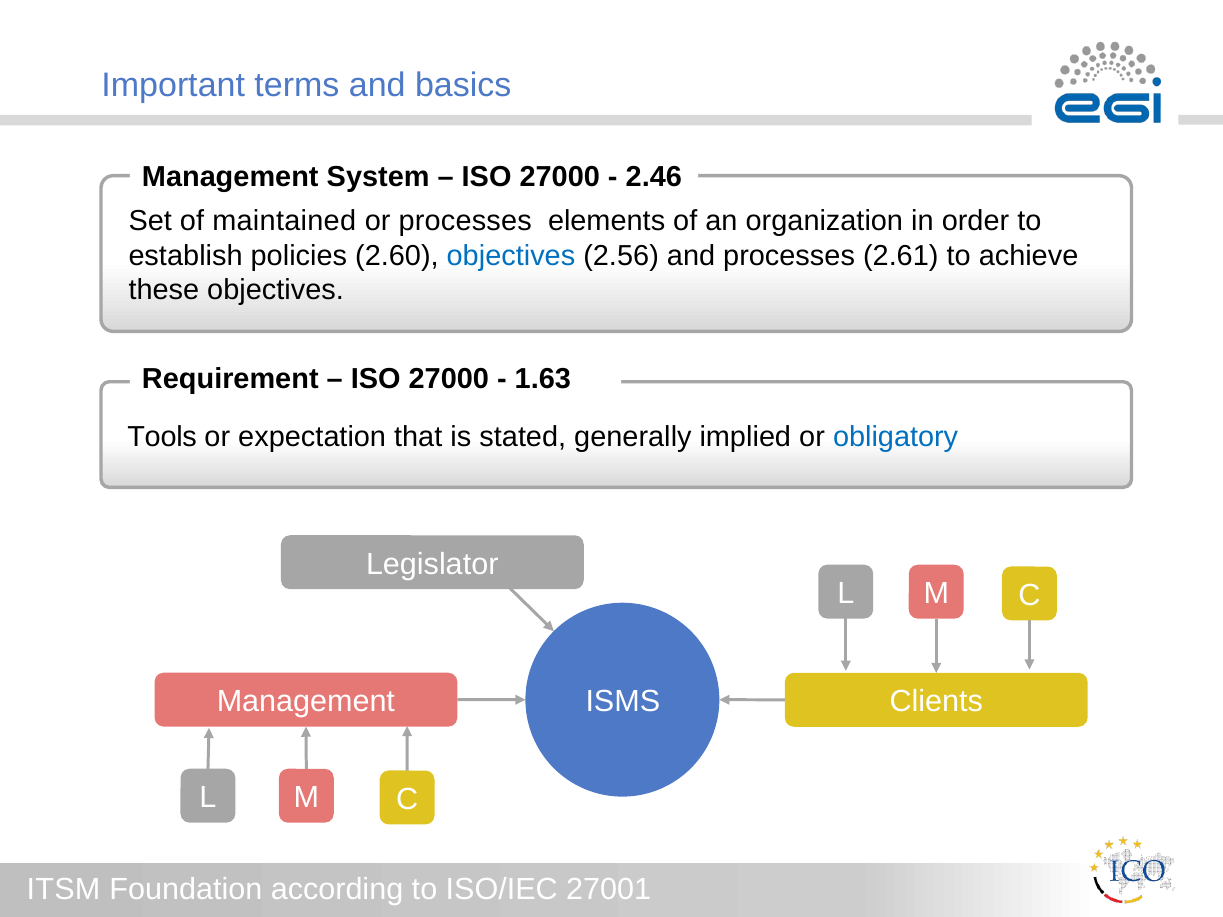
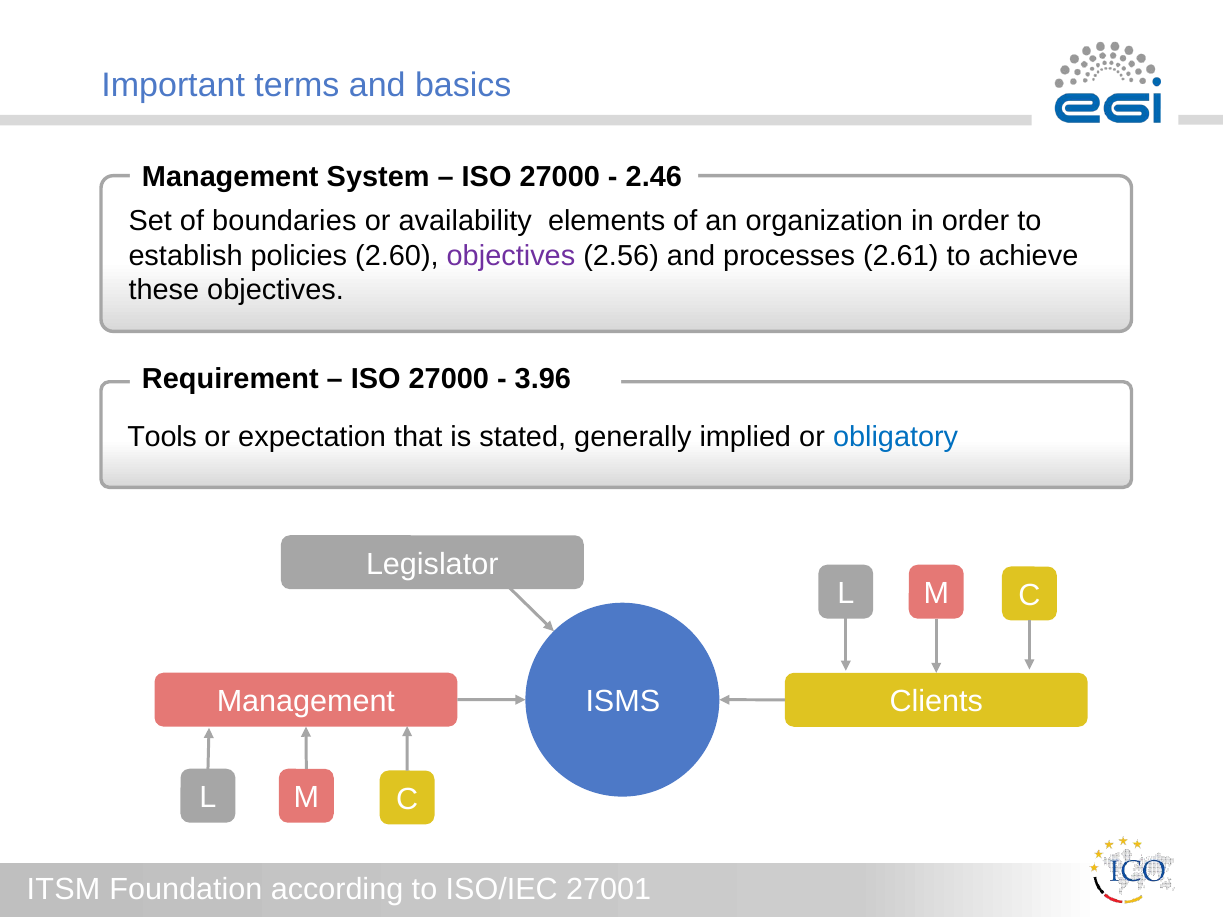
maintained: maintained -> boundaries (284, 221)
or processes: processes -> availability (465, 221)
objectives colour: blue -> purple (511, 256)
1.63: 1.63 -> 3.96 (543, 379)
